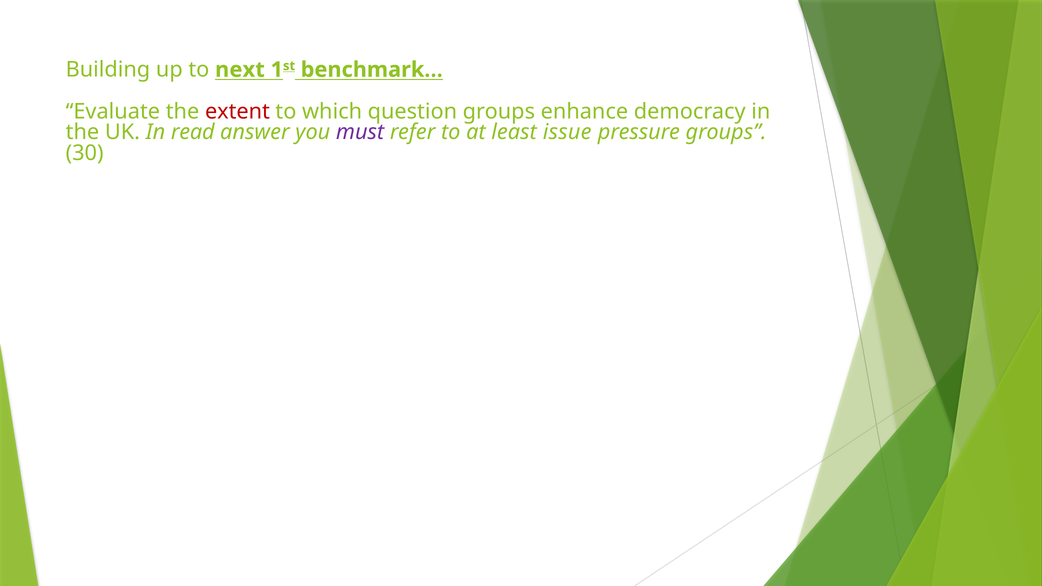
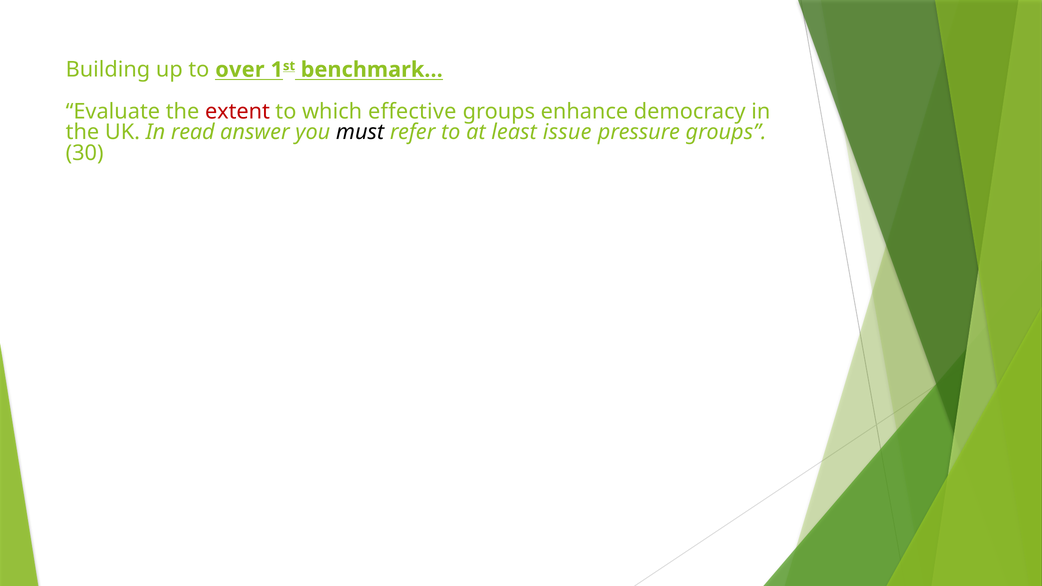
next: next -> over (240, 70)
question: question -> effective (412, 111)
must colour: purple -> black (360, 132)
